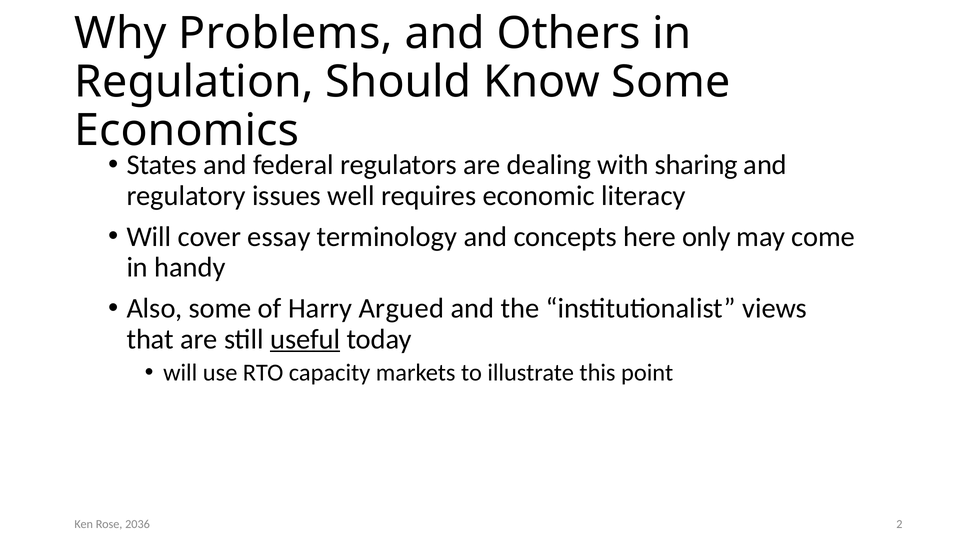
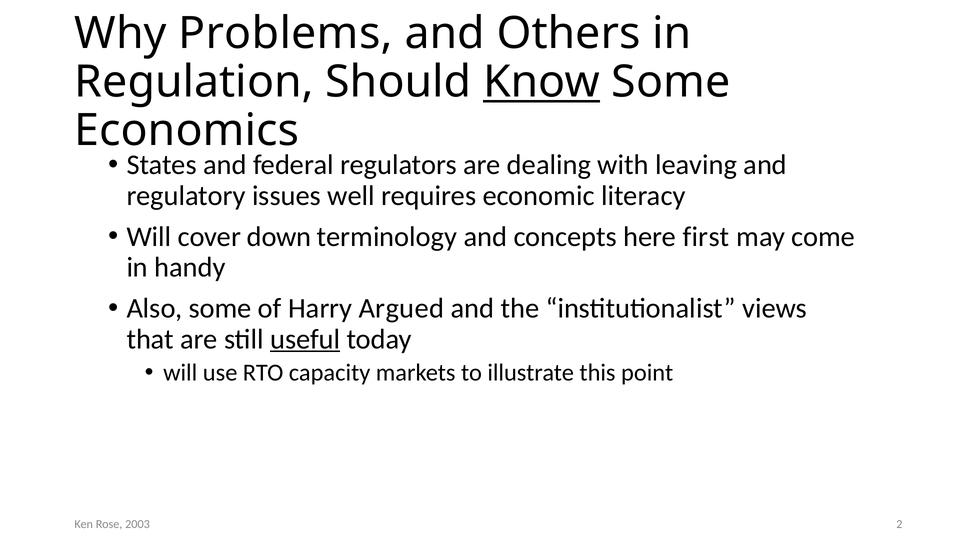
Know underline: none -> present (542, 82)
sharing: sharing -> leaving (696, 165)
essay: essay -> down (279, 237)
only: only -> first (706, 237)
2036: 2036 -> 2003 (138, 525)
